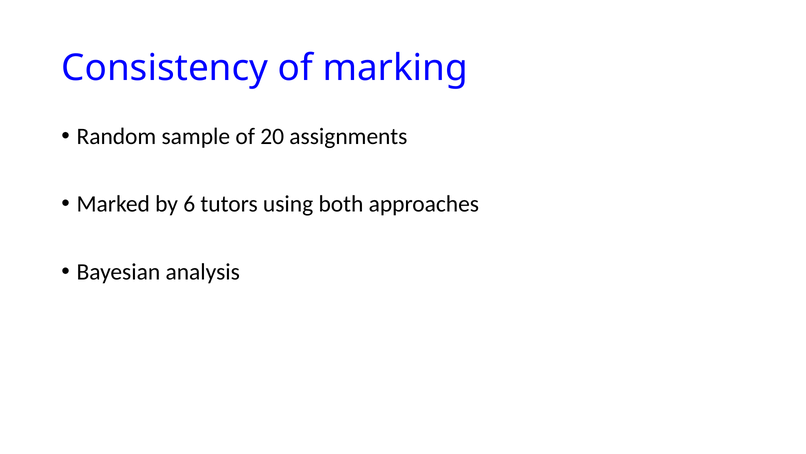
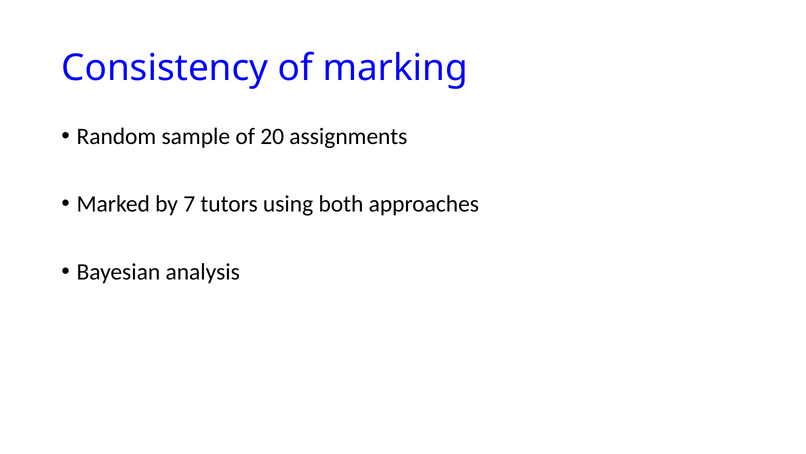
6: 6 -> 7 (189, 204)
